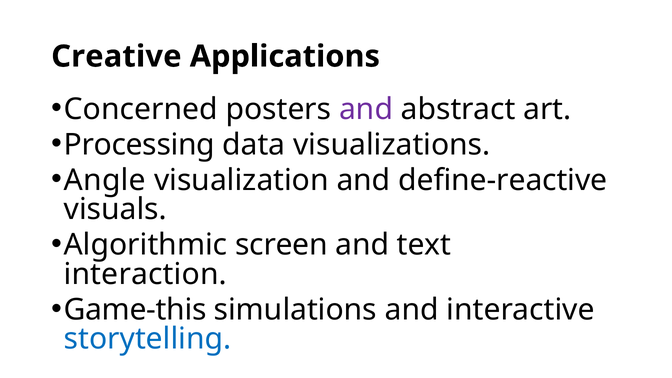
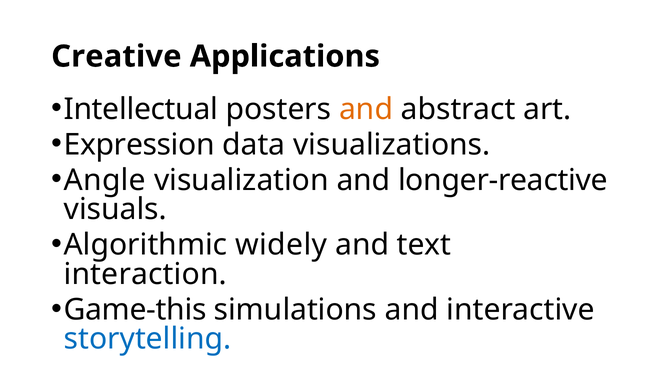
Concerned: Concerned -> Intellectual (141, 109)
and colour: purple -> orange (366, 109)
Processing: Processing -> Expression (139, 145)
define-reactive: define-reactive -> longer-reactive (503, 180)
screen: screen -> widely (281, 245)
